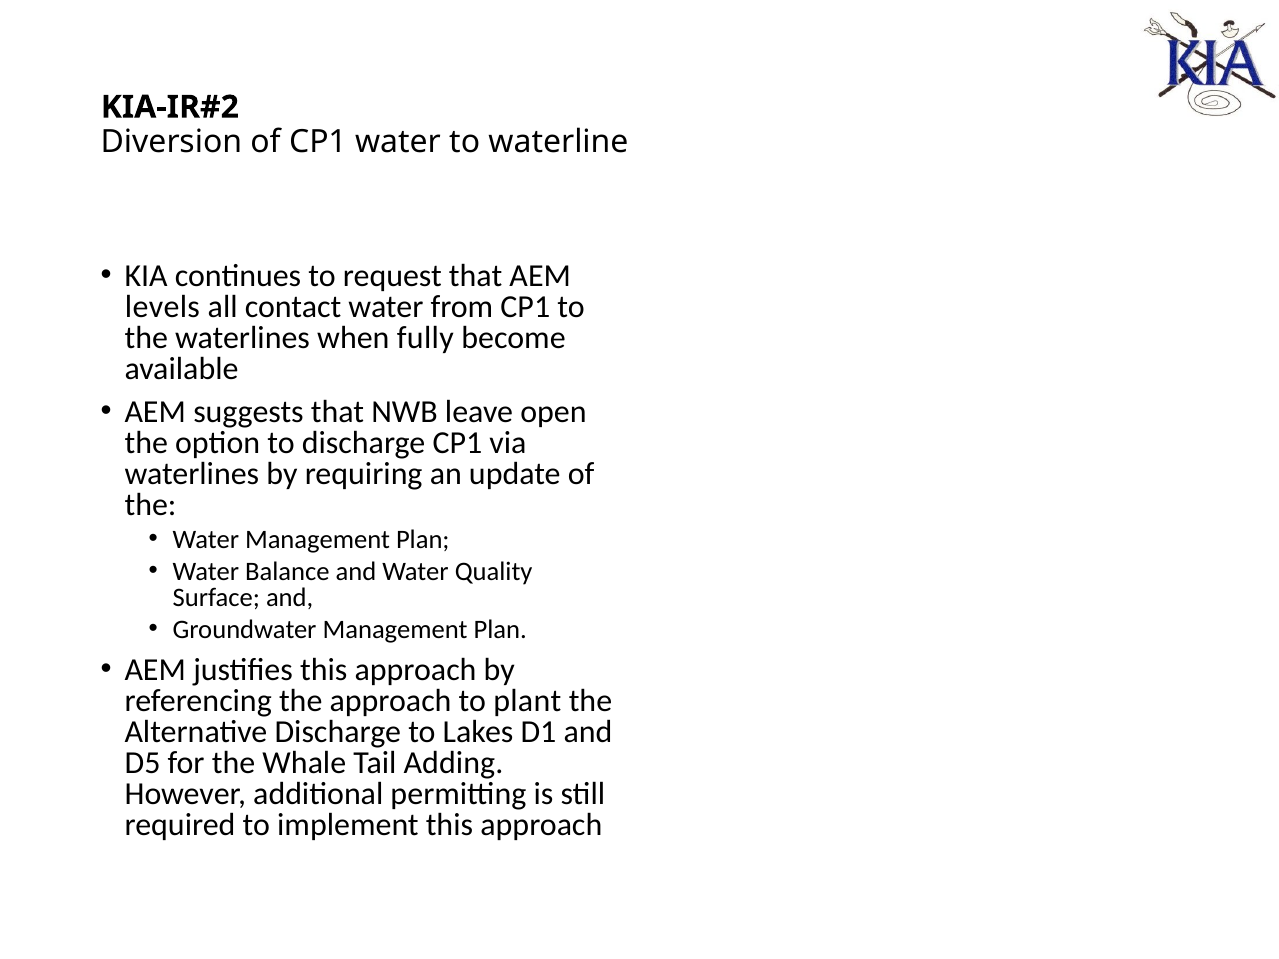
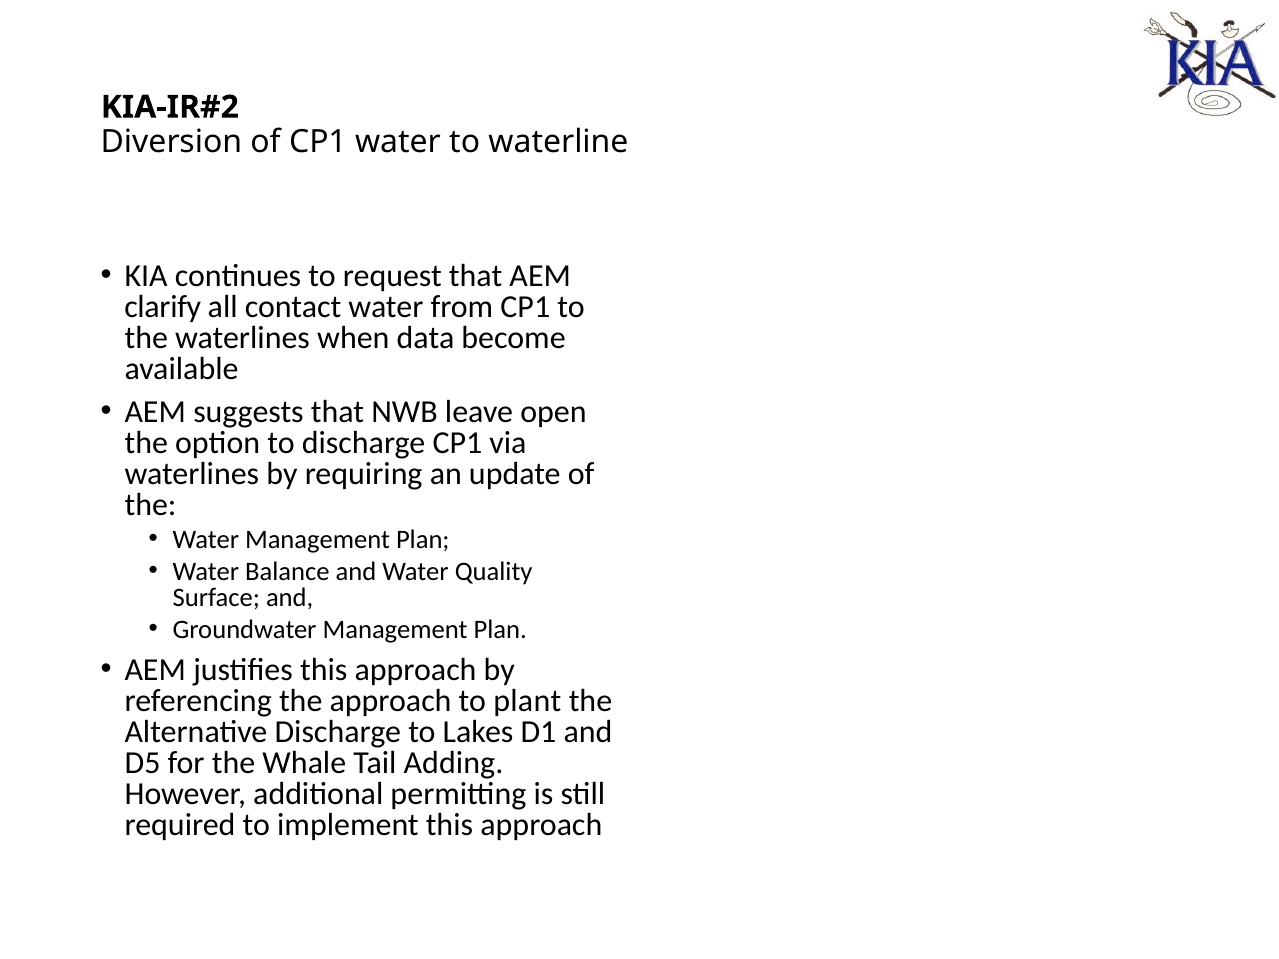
levels: levels -> clarify (163, 307)
fully: fully -> data (426, 338)
